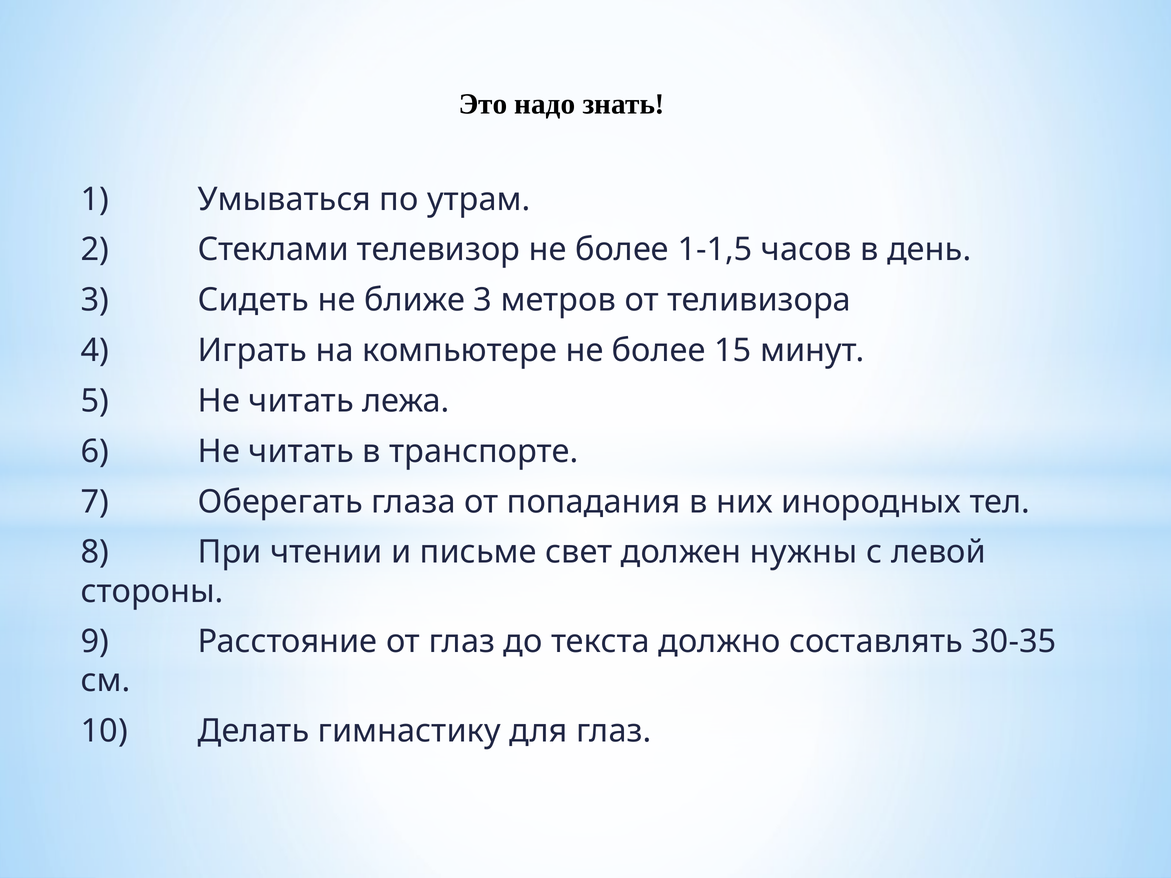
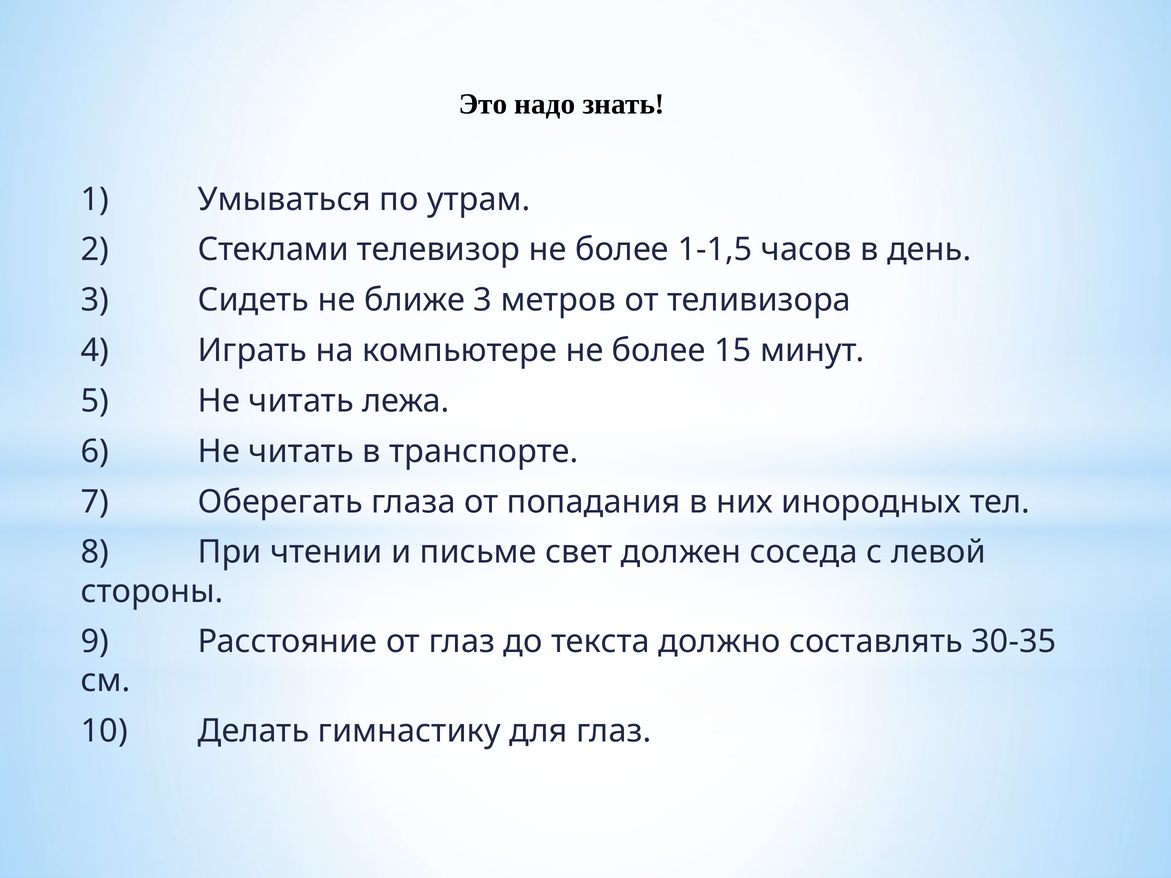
нужны: нужны -> соседа (804, 552)
